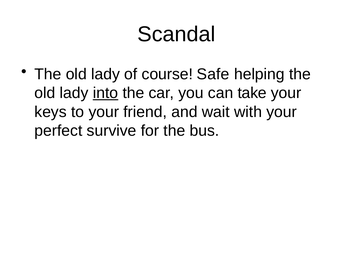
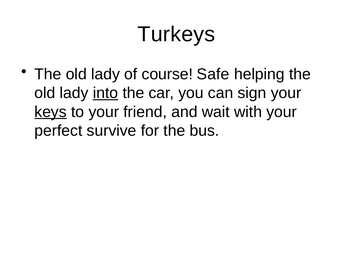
Scandal: Scandal -> Turkeys (176, 34)
take: take -> sign (252, 93)
keys underline: none -> present (51, 112)
